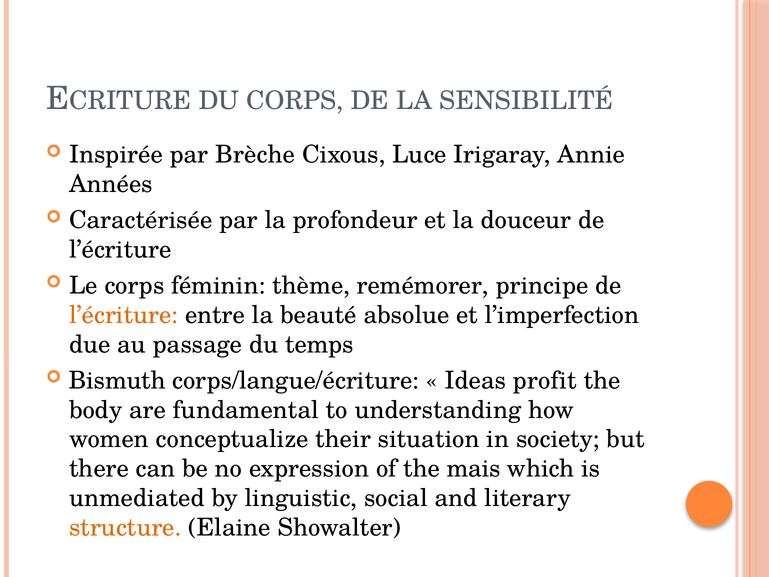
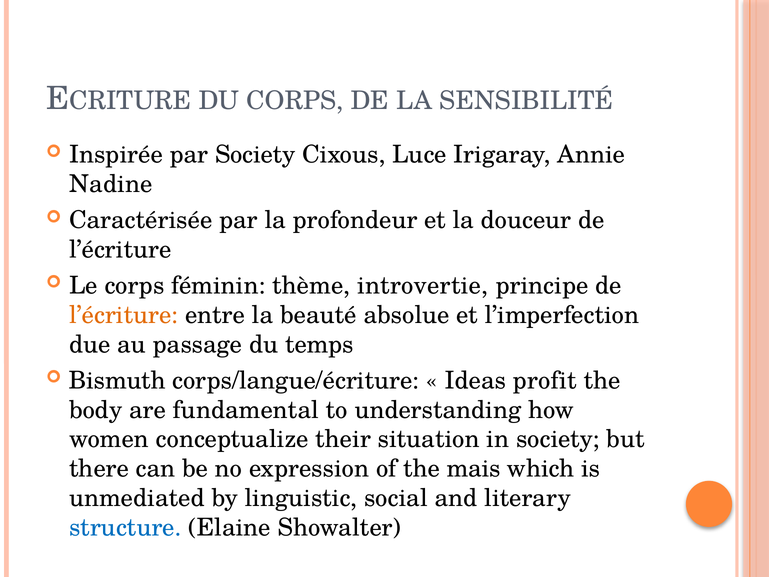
par Brèche: Brèche -> Society (255, 155)
Années: Années -> Nadine (111, 184)
remémorer: remémorer -> introvertie (423, 285)
structure colour: orange -> blue (125, 528)
